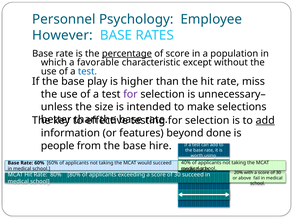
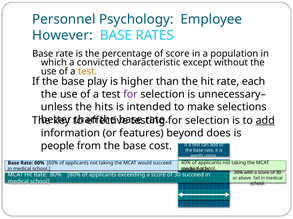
percentage underline: present -> none (127, 54)
favorable: favorable -> convicted (98, 63)
test colour: blue -> orange (87, 72)
miss: miss -> each (254, 82)
size: size -> hits (104, 107)
done: done -> does (219, 134)
hire: hire -> cost (161, 146)
